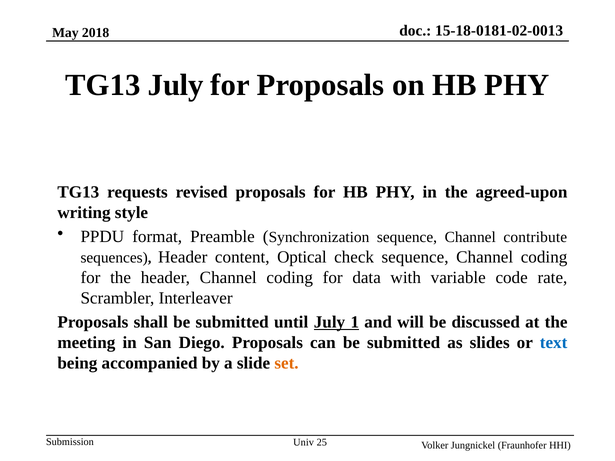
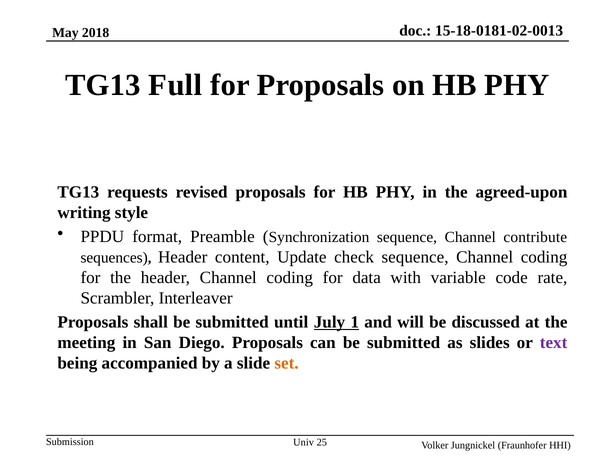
TG13 July: July -> Full (175, 85)
Optical: Optical -> Update (302, 257)
text colour: blue -> purple (554, 343)
